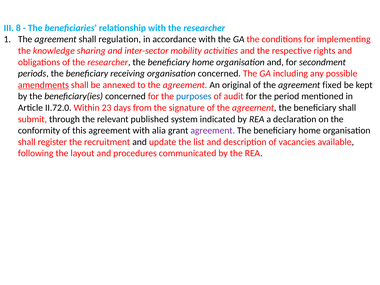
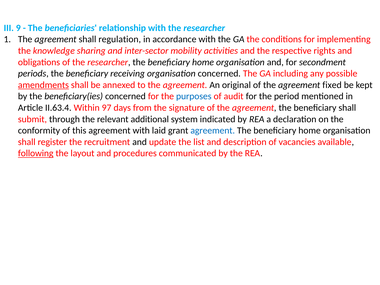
8: 8 -> 9 (18, 28)
II.72.0: II.72.0 -> II.63.4 (58, 108)
23: 23 -> 97 (107, 108)
published: published -> additional (150, 119)
alia: alia -> laid (159, 131)
agreement colour: purple -> blue (213, 131)
following underline: none -> present (36, 153)
